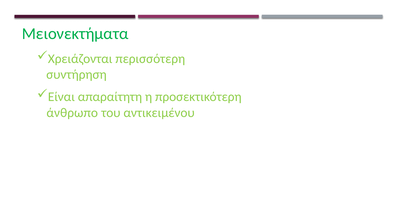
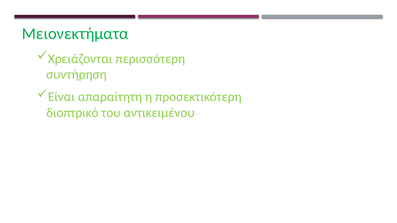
άνθρωπο: άνθρωπο -> διοπτρικό (72, 113)
